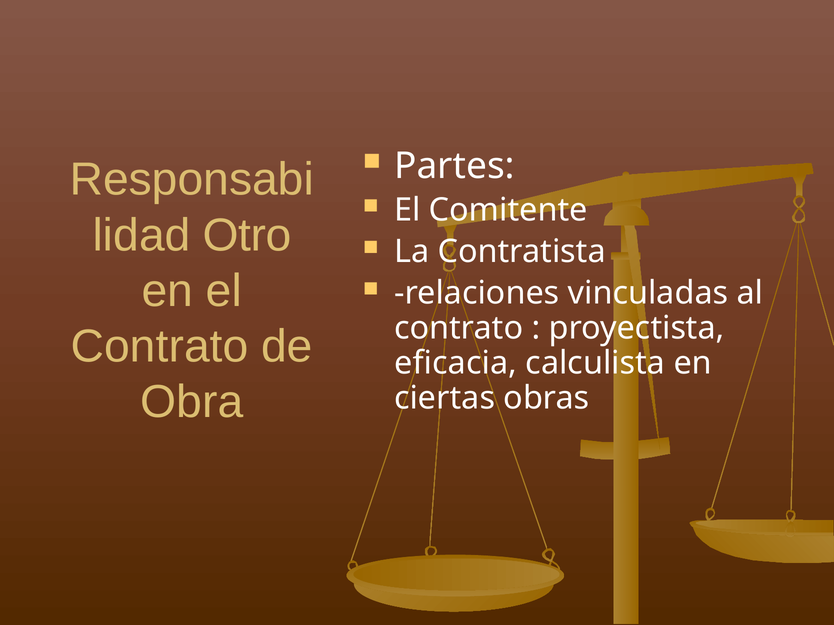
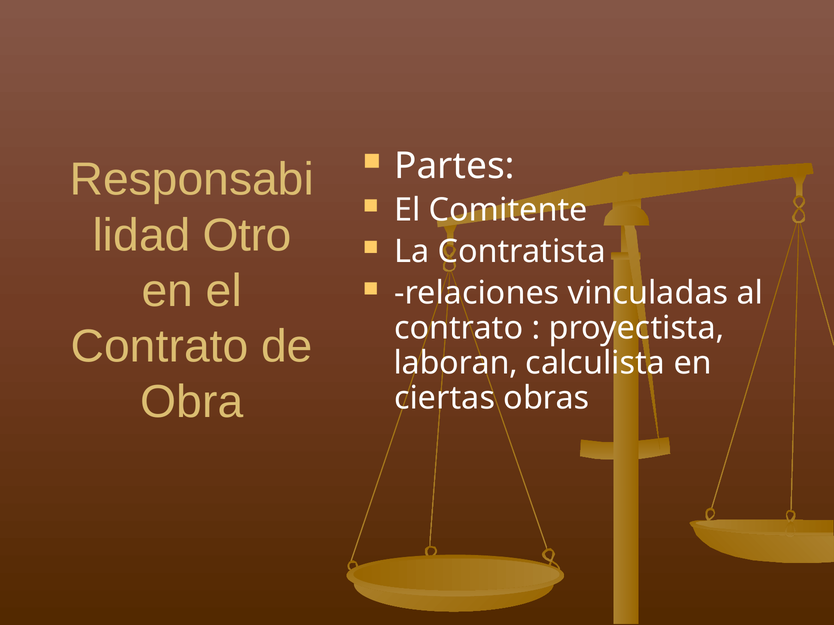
eficacia: eficacia -> laboran (456, 363)
